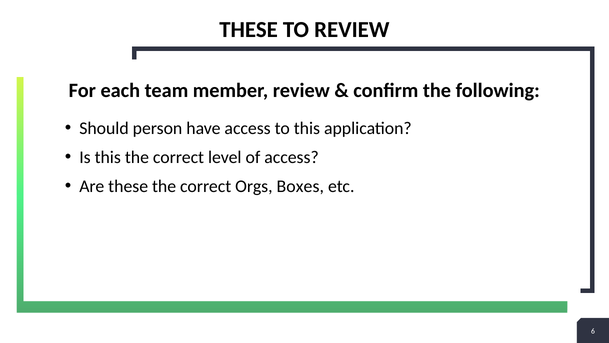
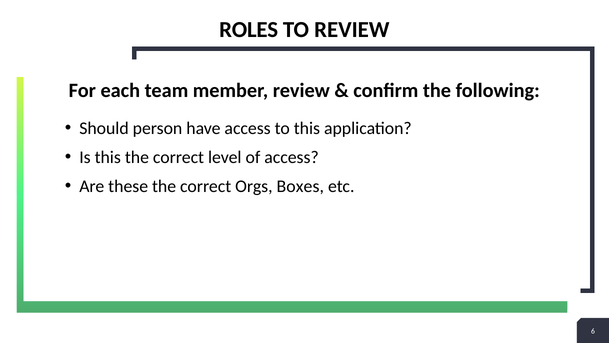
THESE: THESE -> ROLES (249, 30)
